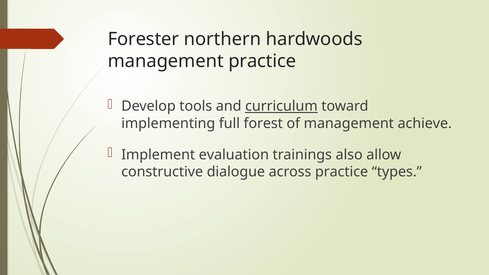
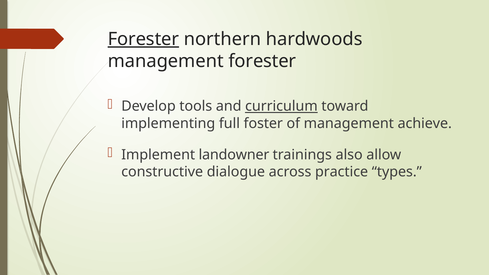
Forester underline: none -> present (143, 39)
management practice: practice -> forester (262, 61)
forest: forest -> foster (263, 123)
evaluation: evaluation -> landowner (234, 155)
